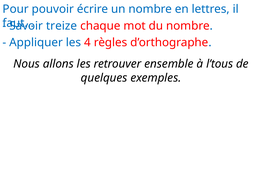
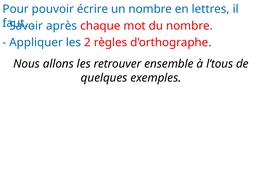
treize: treize -> après (62, 26)
4: 4 -> 2 (87, 43)
